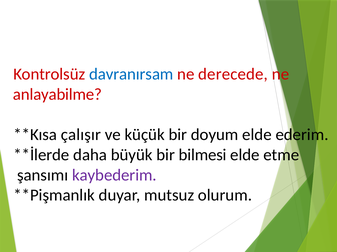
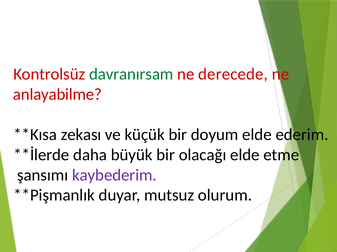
davranırsam colour: blue -> green (131, 74)
çalışır: çalışır -> zekası (81, 135)
bilmesi: bilmesi -> olacağı (203, 155)
